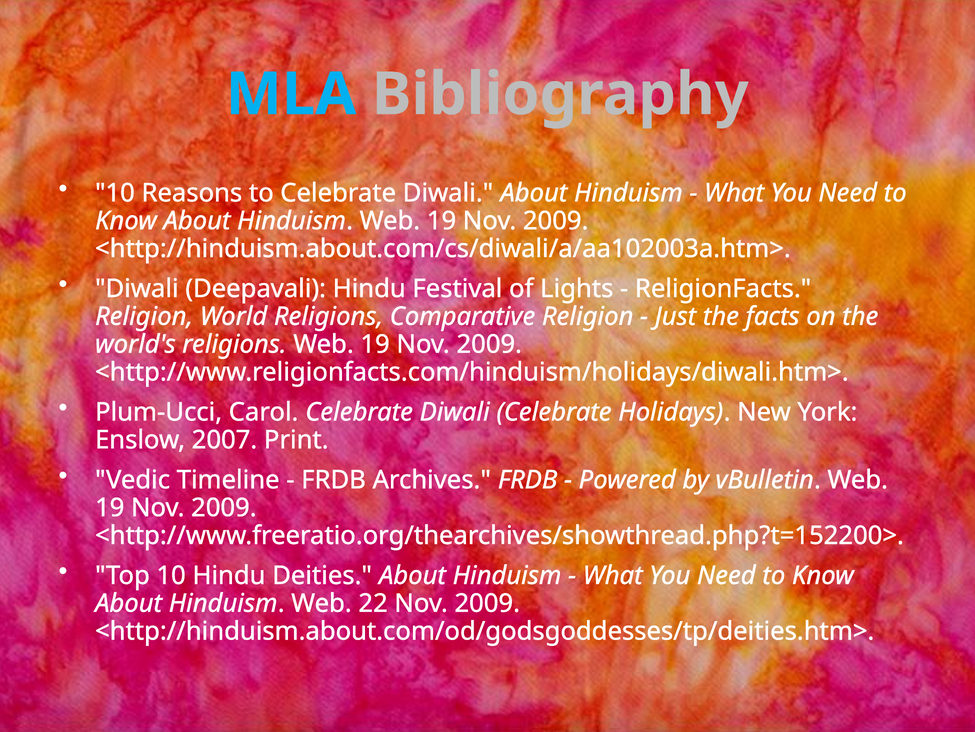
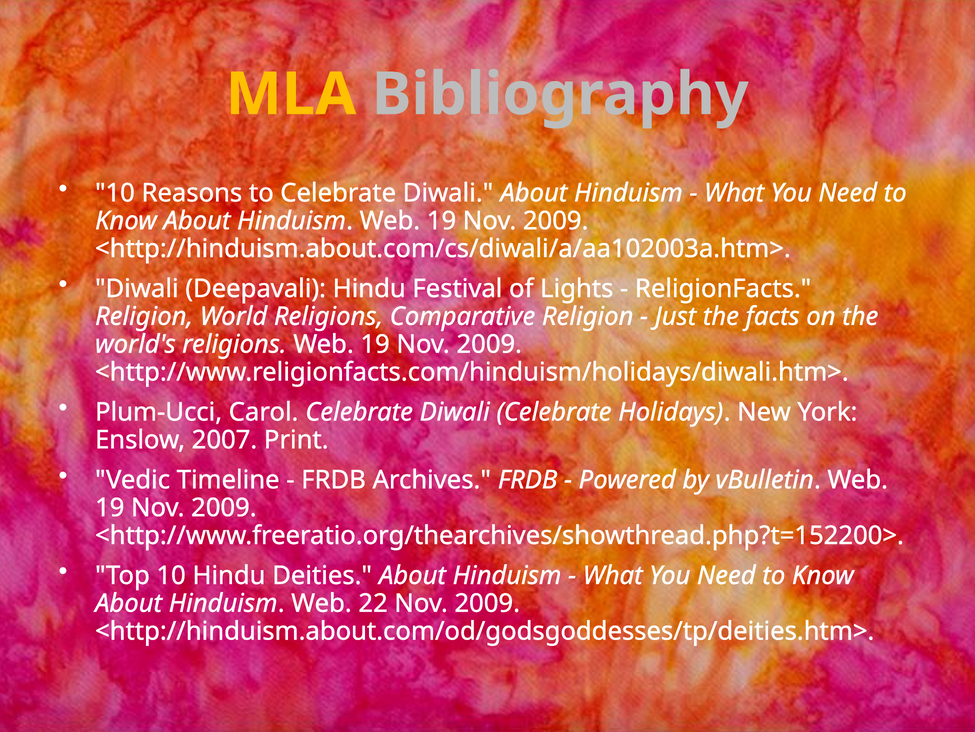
MLA colour: light blue -> yellow (291, 94)
